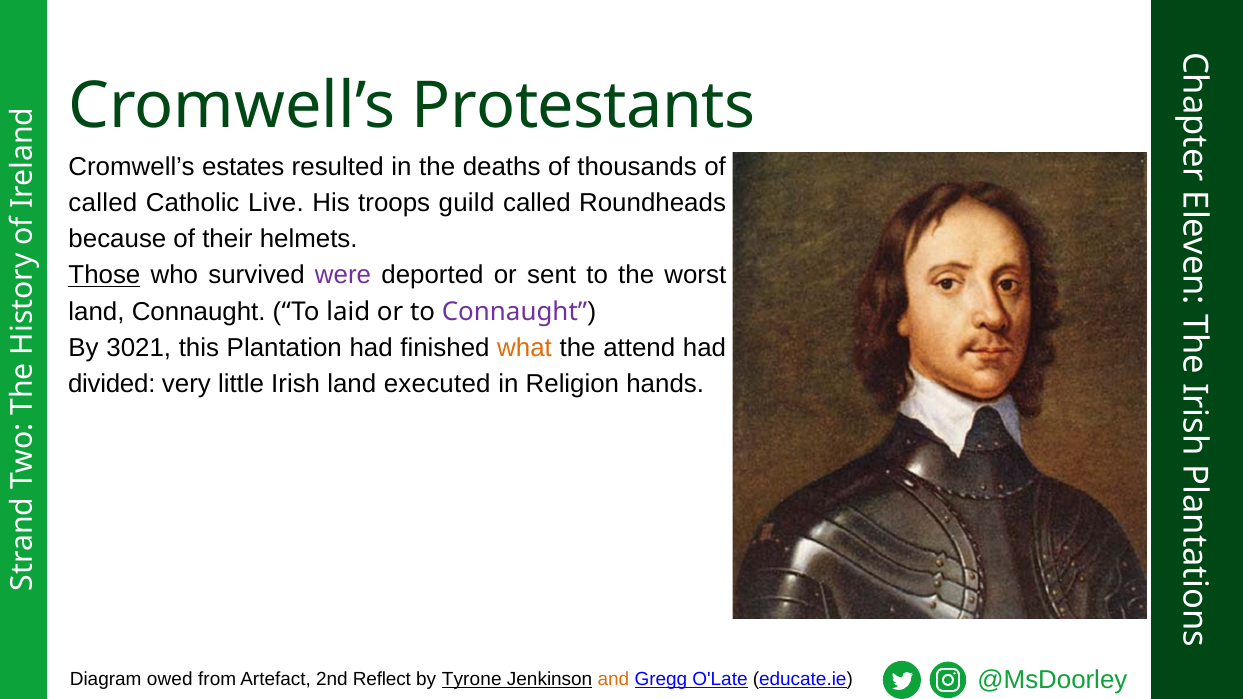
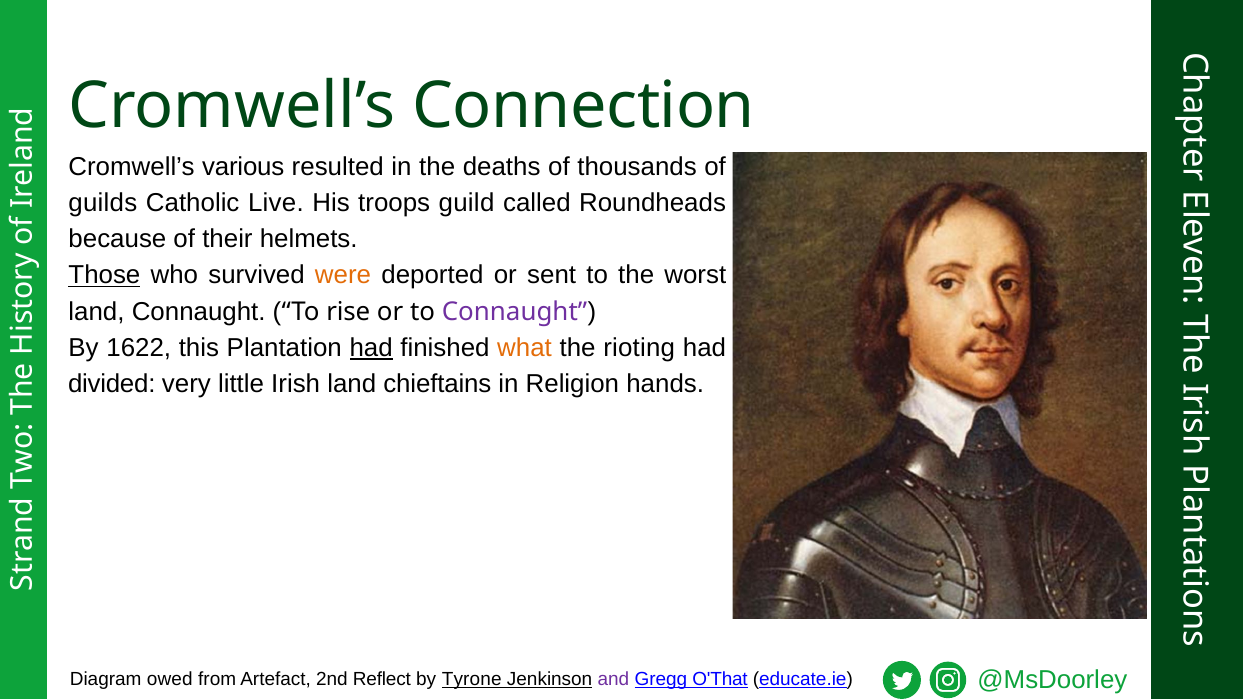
Protestants: Protestants -> Connection (584, 106)
estates: estates -> various (243, 167)
called: called -> guilds (103, 203)
were colour: purple -> orange (343, 275)
laid: laid -> rise (348, 312)
3021: 3021 -> 1622 (139, 348)
had underline: none -> present (371, 348)
attend: attend -> rioting (639, 348)
executed: executed -> chieftains (437, 384)
and colour: orange -> purple (613, 679)
O'Late: O'Late -> O'That (720, 679)
